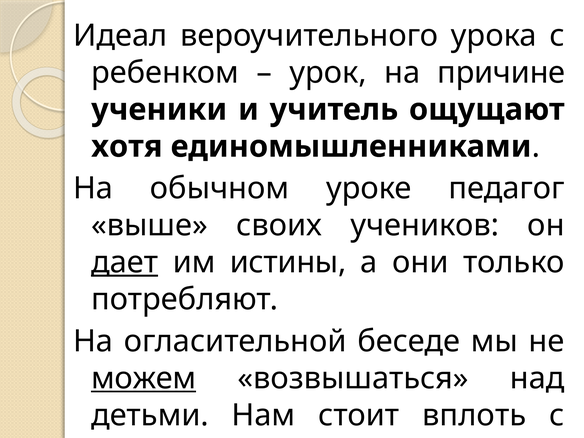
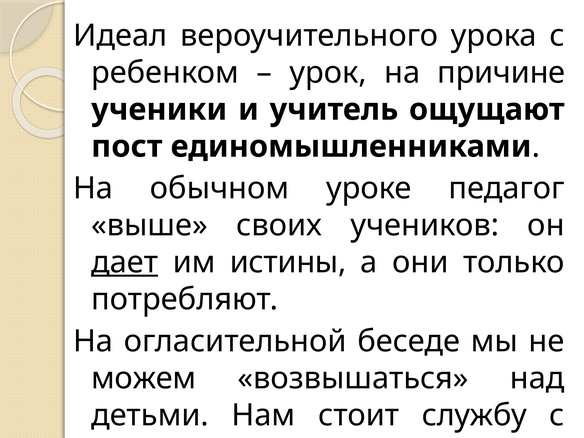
хотя: хотя -> пост (127, 147)
можем underline: present -> none (144, 378)
вплоть: вплоть -> службу (474, 415)
